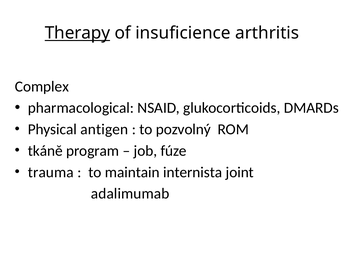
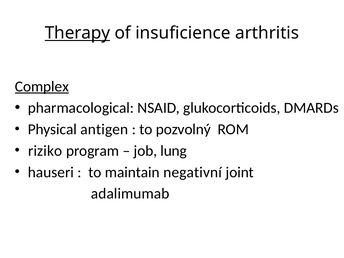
Complex underline: none -> present (42, 87)
tkáně: tkáně -> riziko (45, 151)
fúze: fúze -> lung (174, 151)
trauma: trauma -> hauseri (51, 172)
internista: internista -> negativní (193, 172)
